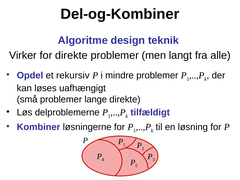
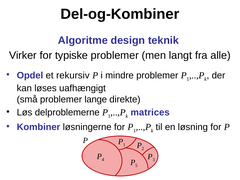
for direkte: direkte -> typiske (71, 55)
tilfældigt: tilfældigt -> matrices (150, 112)
